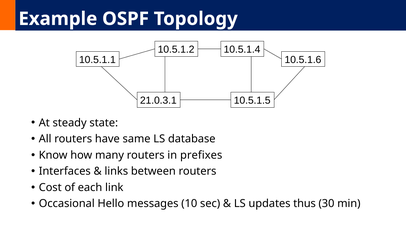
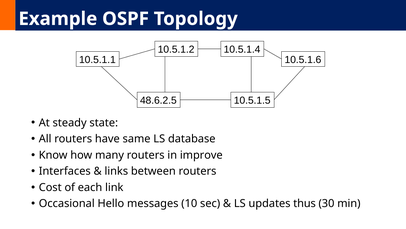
21.0.3.1: 21.0.3.1 -> 48.6.2.5 (158, 100)
prefixes: prefixes -> improve (201, 155)
